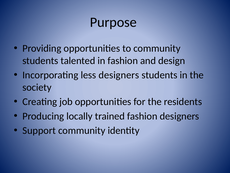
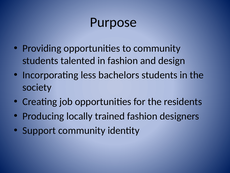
less designers: designers -> bachelors (119, 75)
